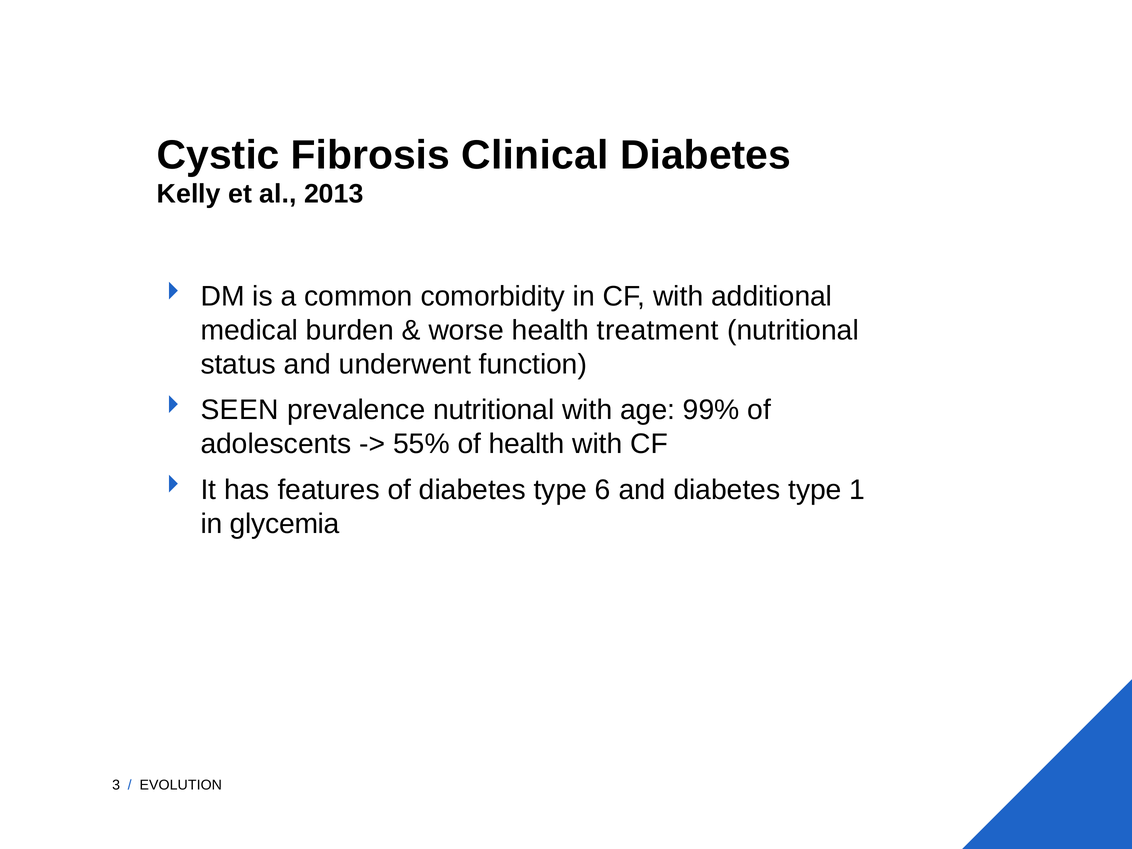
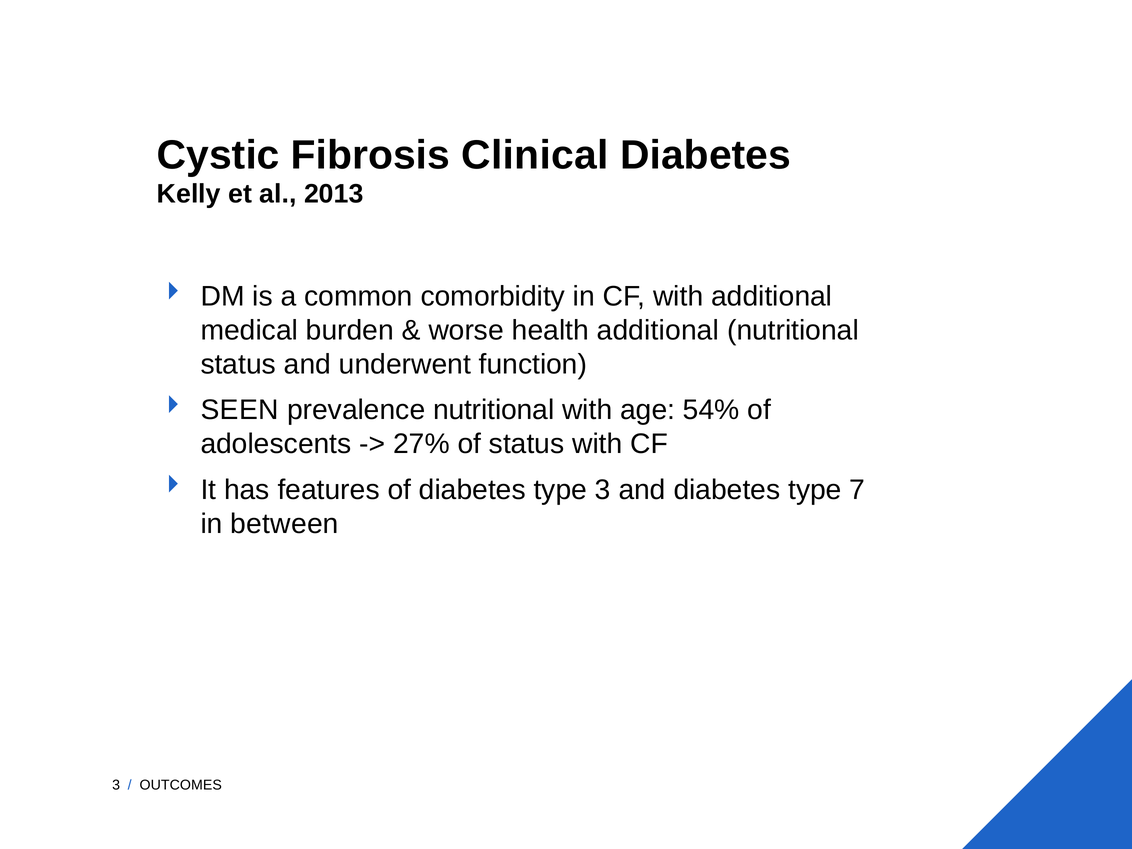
health treatment: treatment -> additional (658, 330)
99%: 99% -> 54% (711, 410)
55%: 55% -> 27% (421, 444)
of health: health -> status (527, 444)
type 6: 6 -> 3 (603, 490)
1: 1 -> 7 (857, 490)
glycemia: glycemia -> between (285, 524)
EVOLUTION: EVOLUTION -> OUTCOMES (181, 785)
